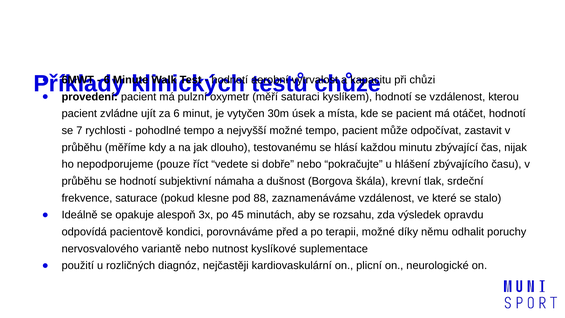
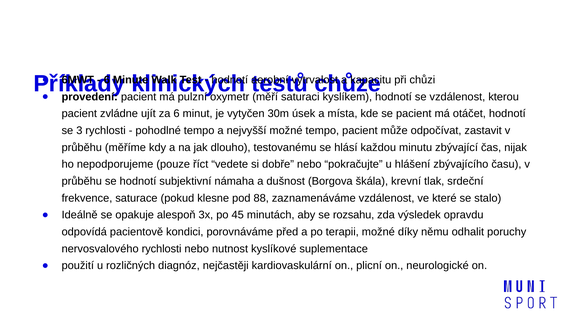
7: 7 -> 3 (79, 130)
nervosvalového variantě: variantě -> rychlosti (162, 249)
